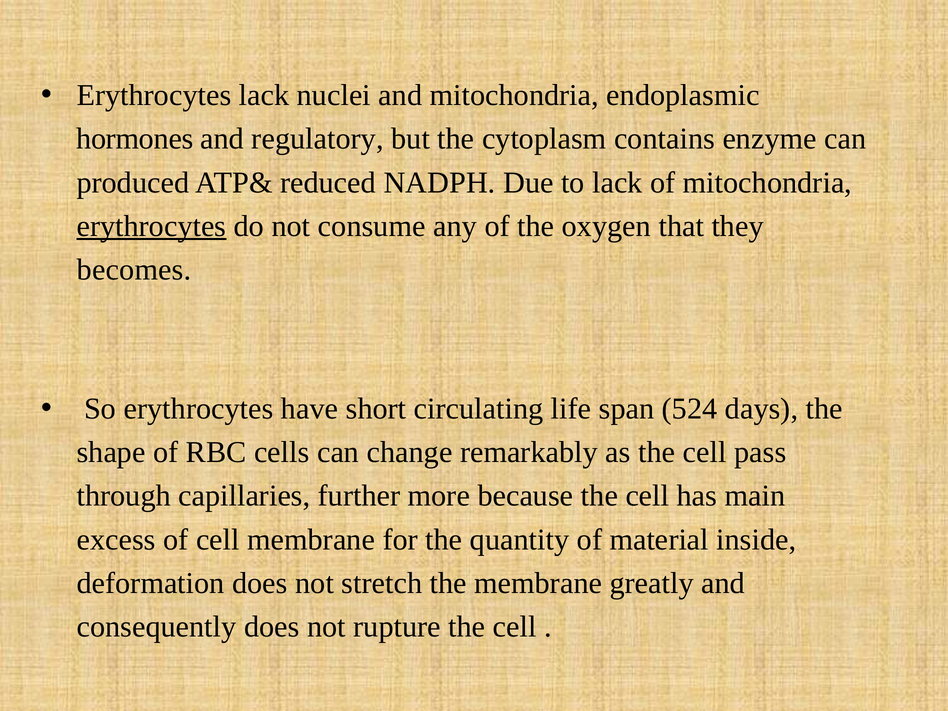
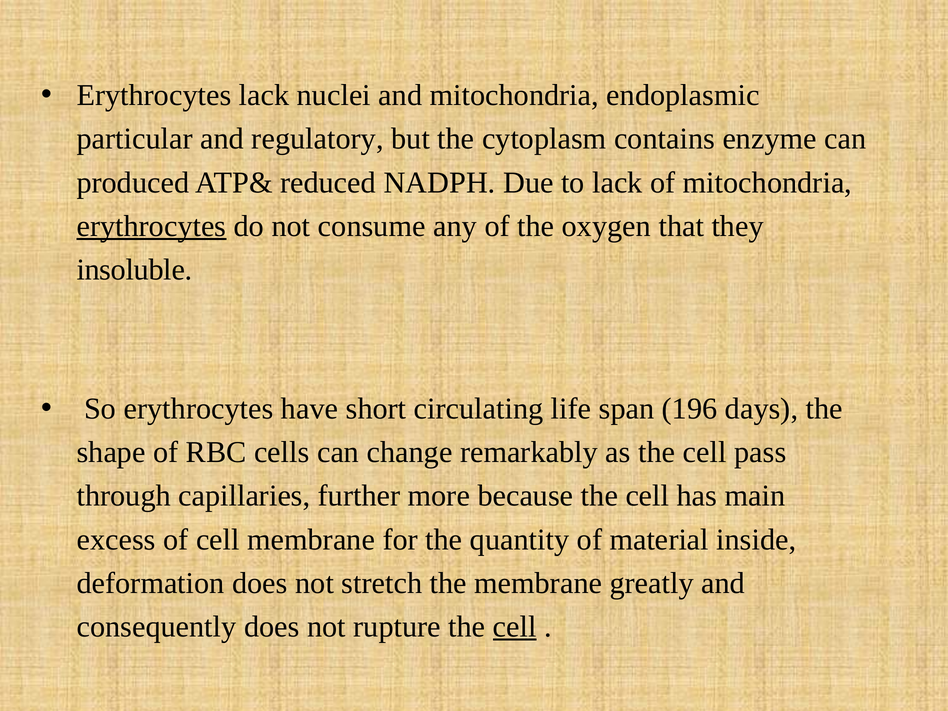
hormones: hormones -> particular (135, 139)
becomes: becomes -> insoluble (134, 270)
524: 524 -> 196 (690, 409)
cell underline: none -> present (515, 627)
